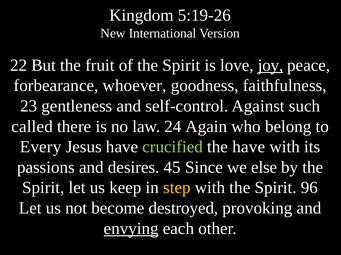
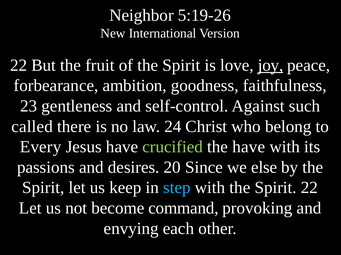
Kingdom: Kingdom -> Neighbor (142, 15)
whoever: whoever -> ambition (135, 86)
Again: Again -> Christ (206, 127)
45: 45 -> 20 (172, 168)
step colour: yellow -> light blue (177, 188)
Spirit 96: 96 -> 22 (309, 188)
destroyed: destroyed -> command (183, 209)
envying underline: present -> none (131, 229)
